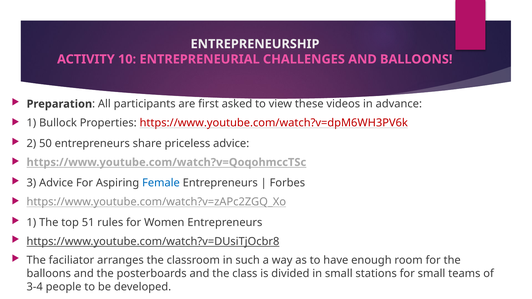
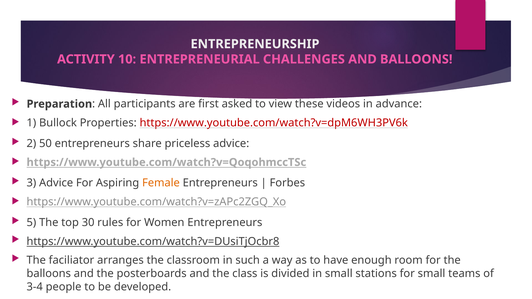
Female colour: blue -> orange (161, 183)
1: 1 -> 5 (31, 223)
51: 51 -> 30 (88, 223)
